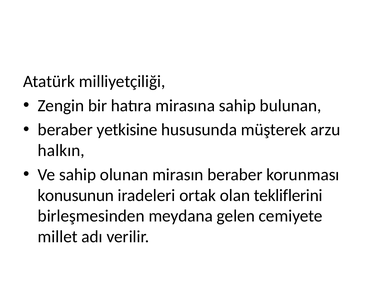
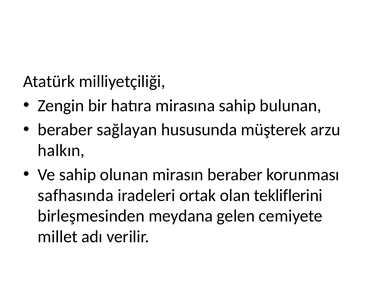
yetkisine: yetkisine -> sağlayan (127, 129)
konusunun: konusunun -> safhasında (76, 195)
